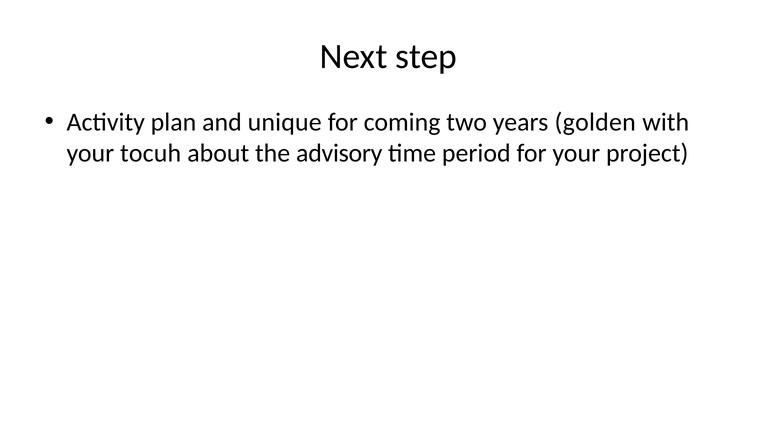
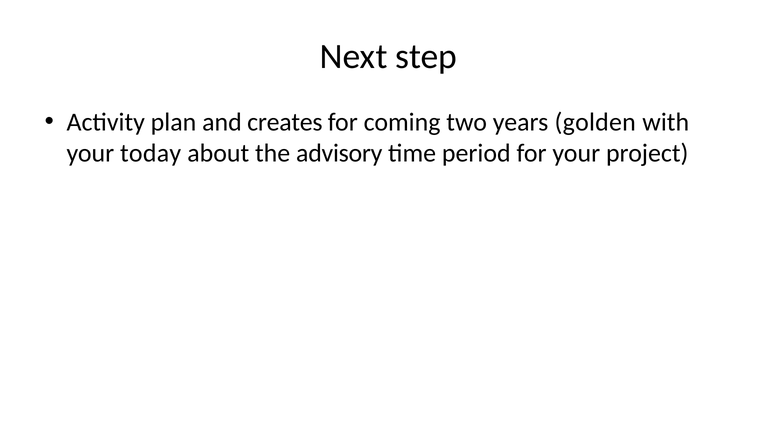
unique: unique -> creates (285, 122)
tocuh: tocuh -> today (151, 153)
